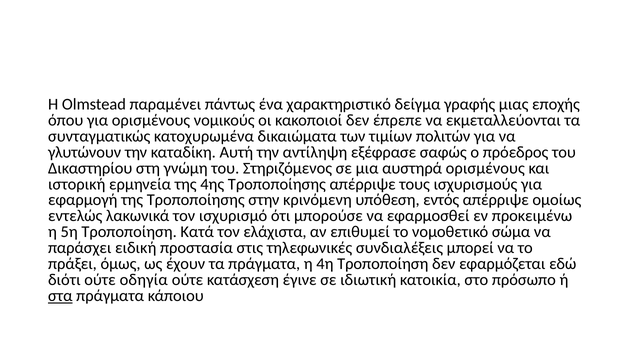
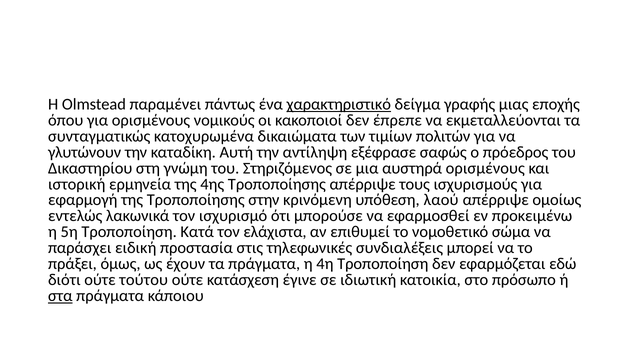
χαρακτηριστικό underline: none -> present (339, 104)
εντός: εντός -> λαού (441, 200)
οδηγία: οδηγία -> τούτου (144, 280)
